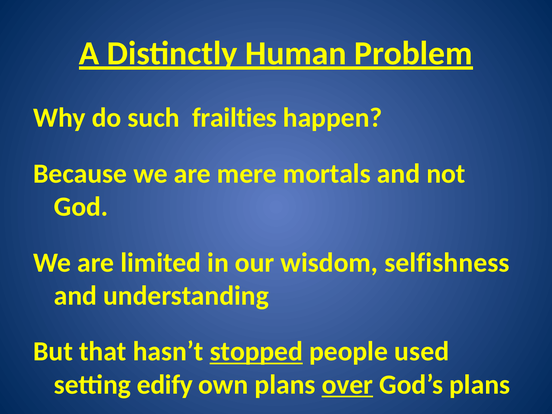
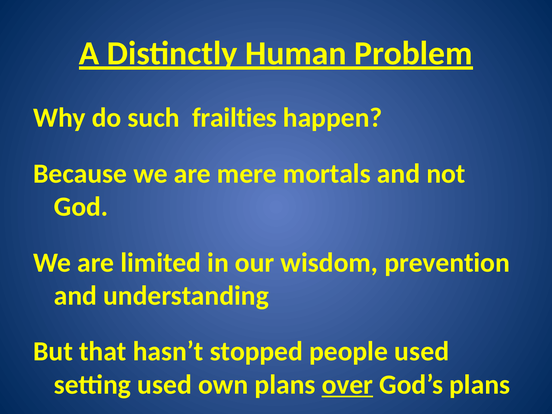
selfishness: selfishness -> prevention (447, 263)
stopped underline: present -> none (256, 352)
setting edify: edify -> used (165, 385)
